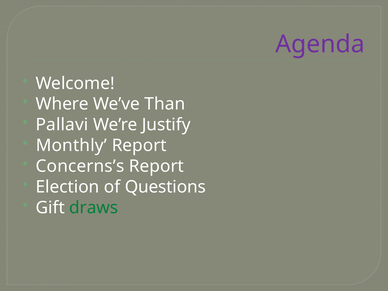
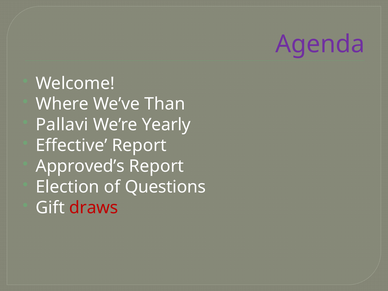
Justify: Justify -> Yearly (166, 125)
Monthly: Monthly -> Effective (71, 145)
Concerns’s: Concerns’s -> Approved’s (80, 166)
draws colour: green -> red (94, 208)
